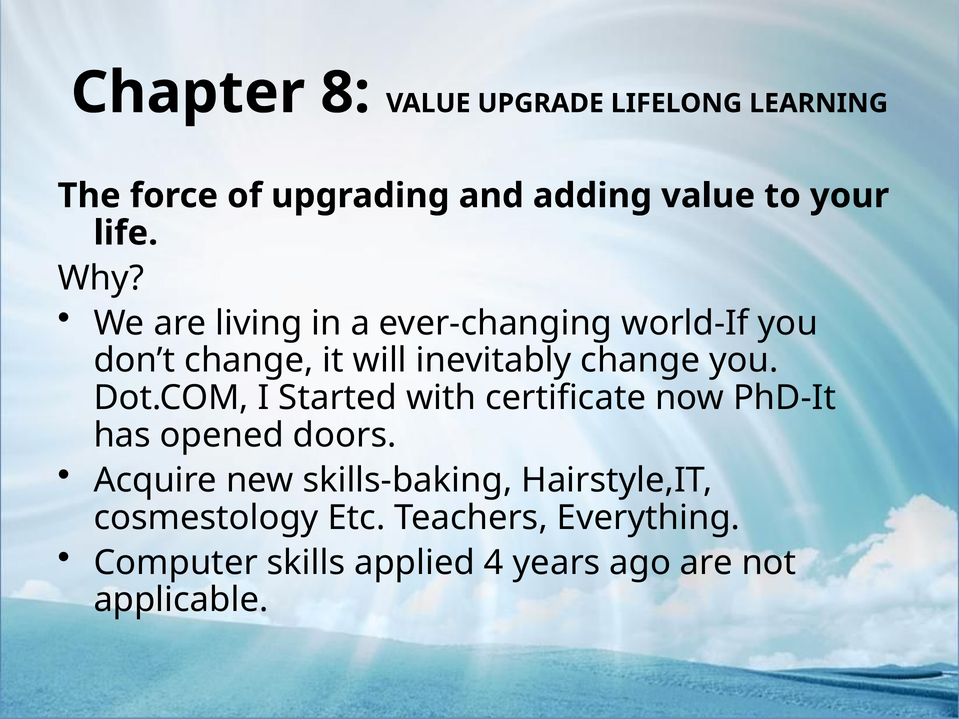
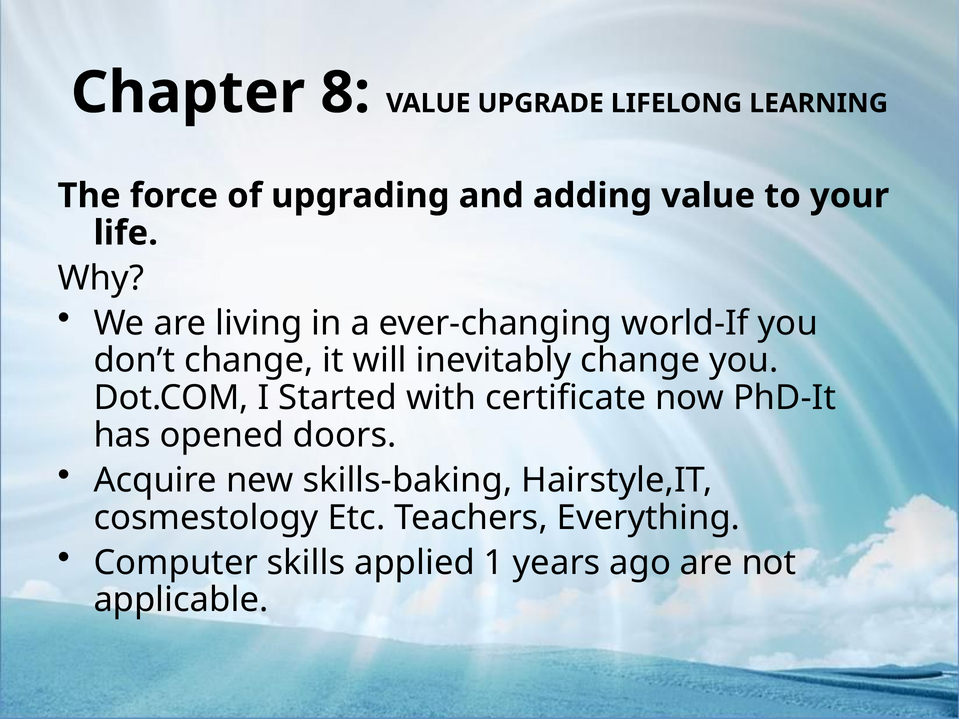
4: 4 -> 1 (494, 563)
